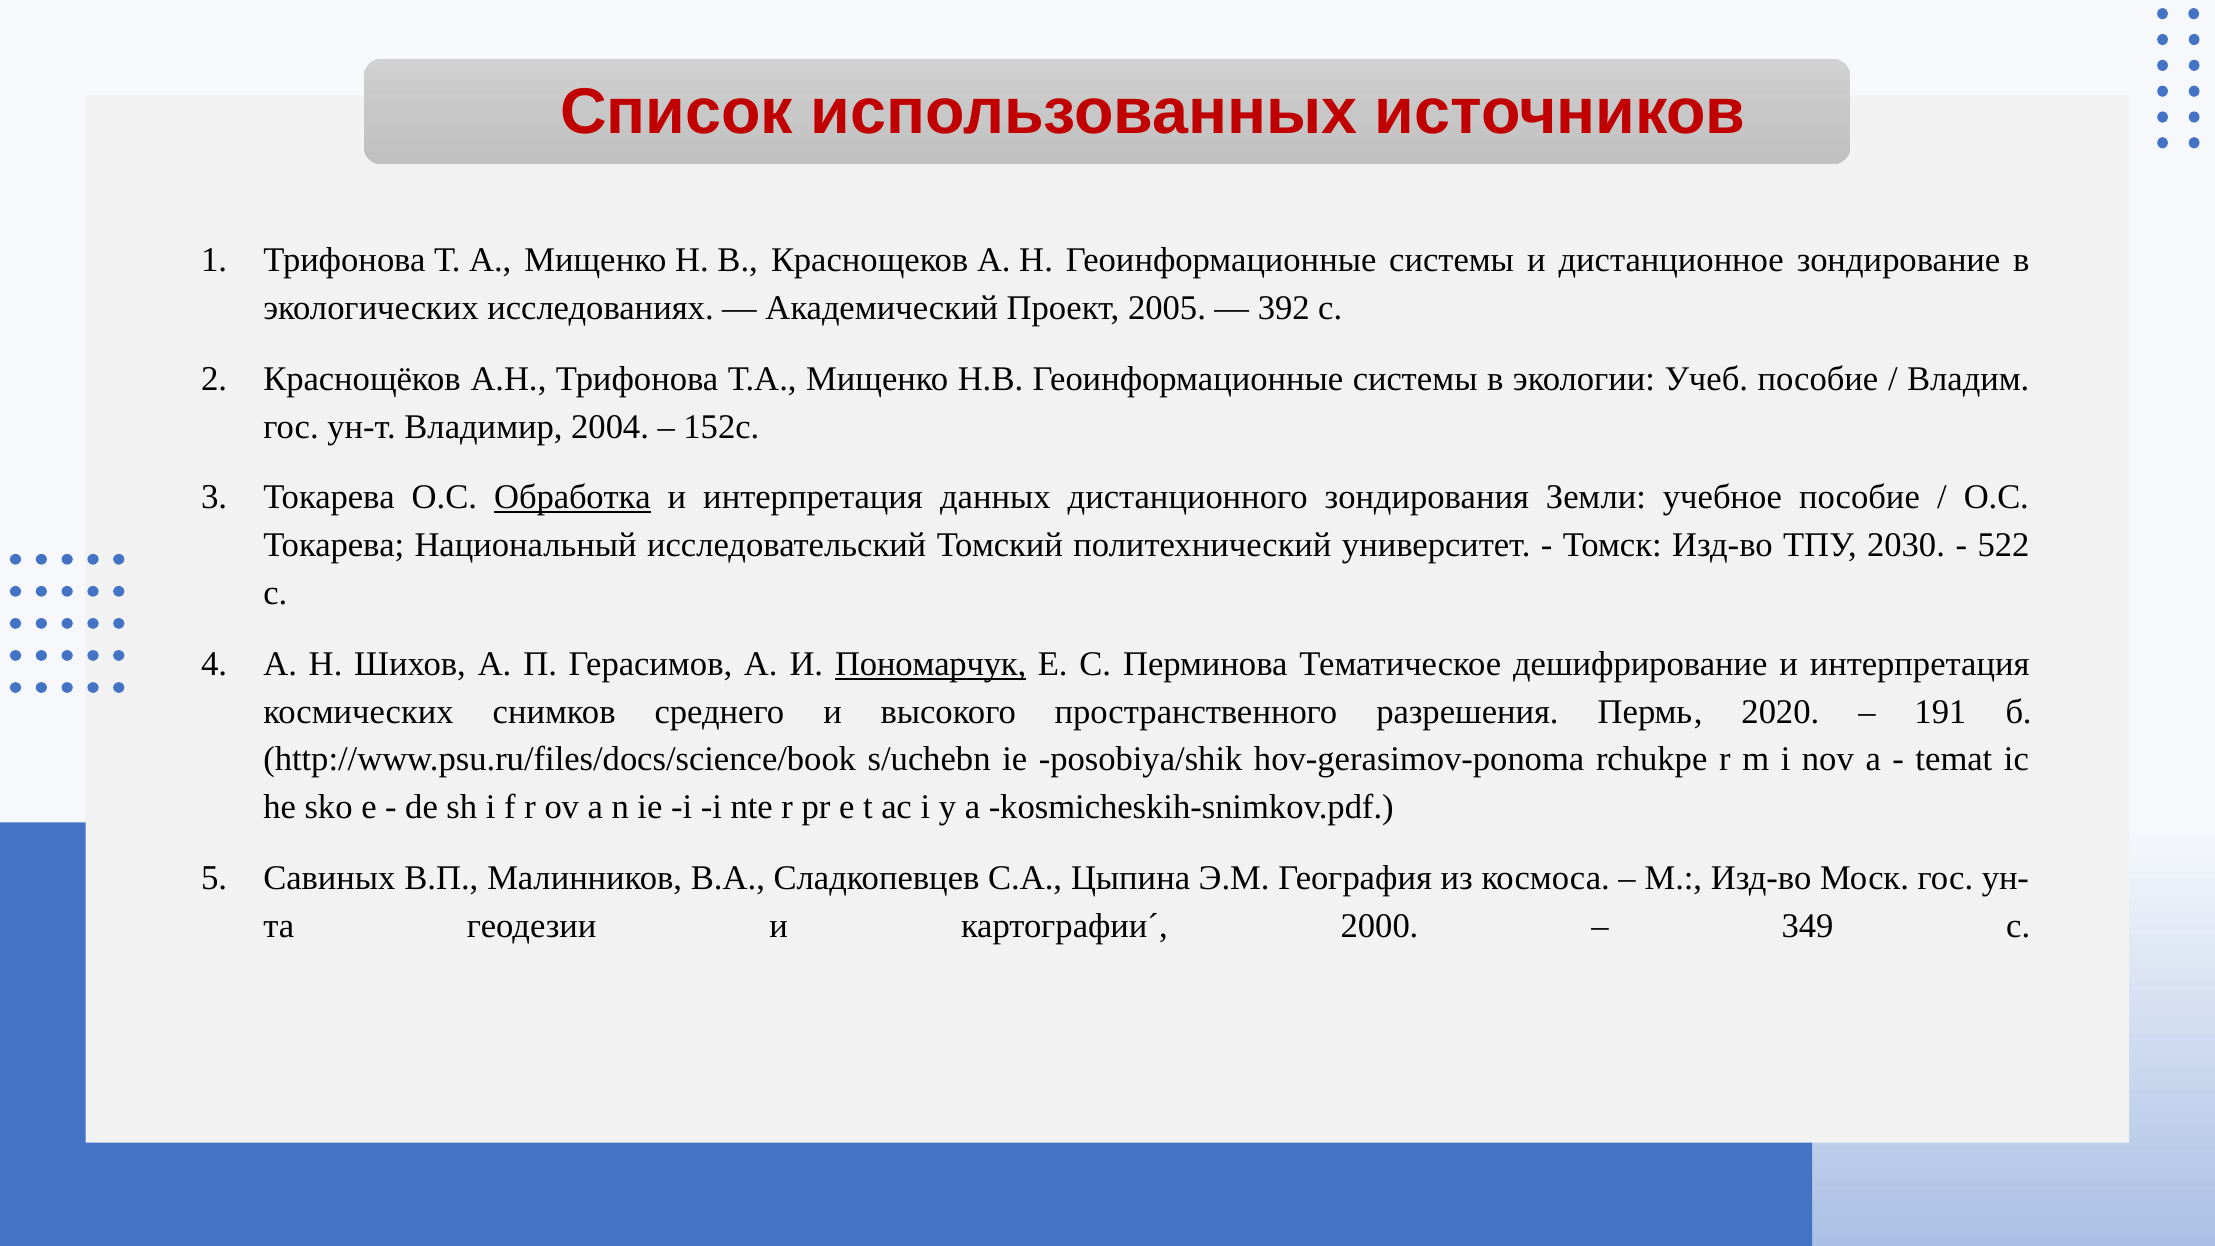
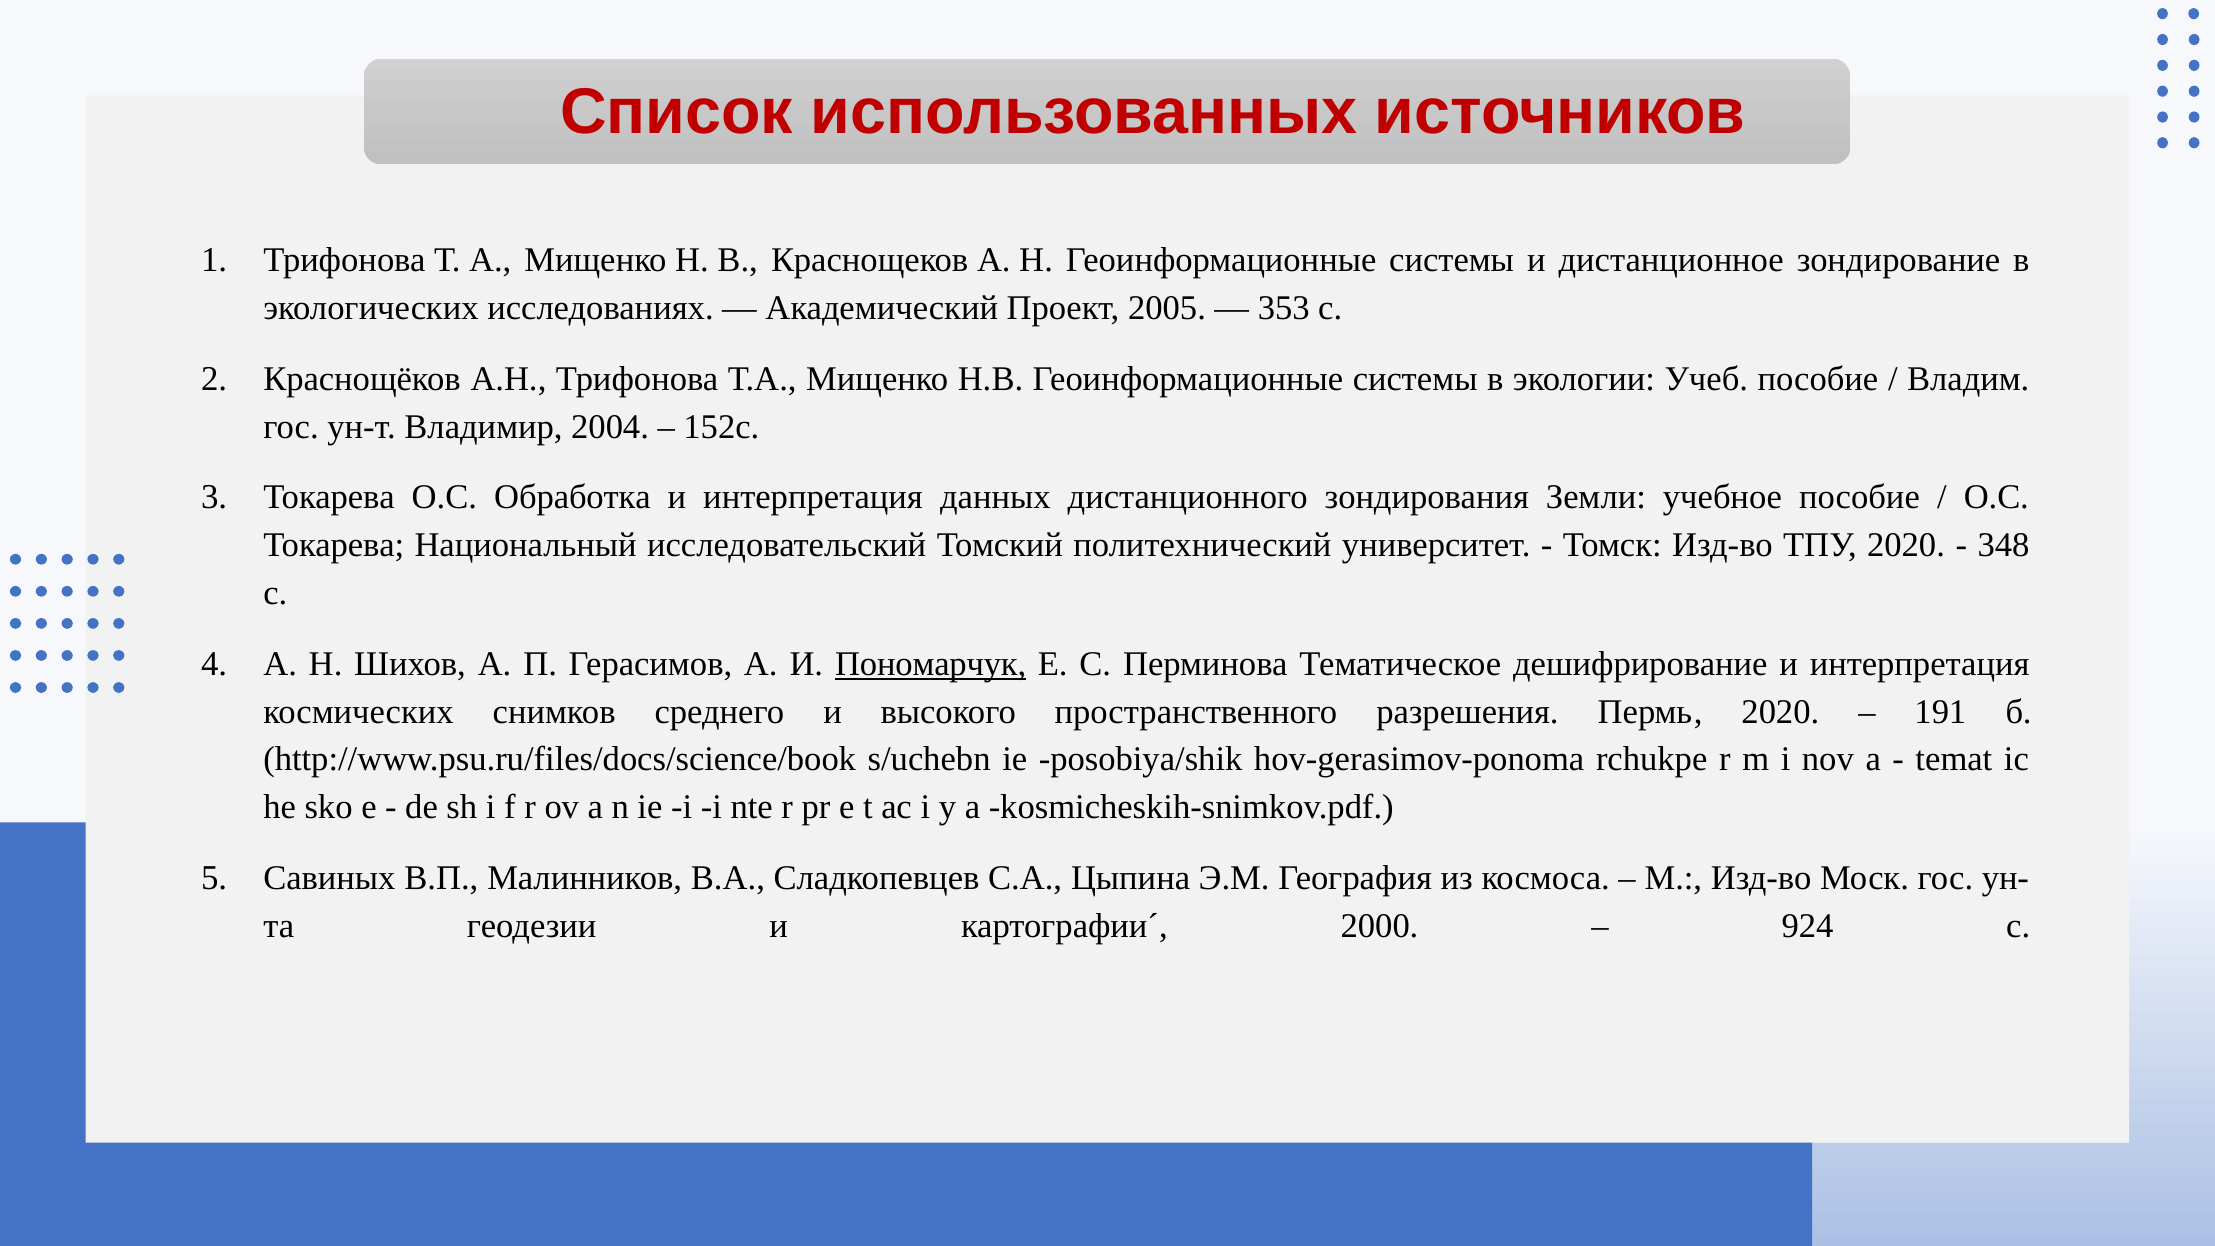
392: 392 -> 353 (1284, 308)
Обработка underline: present -> none (572, 498)
ТПУ 2030: 2030 -> 2020 (1906, 545)
522: 522 -> 348 (2003, 545)
349: 349 -> 924 (1808, 926)
